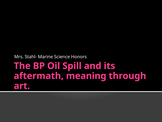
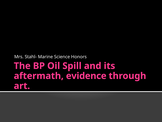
meaning: meaning -> evidence (86, 76)
